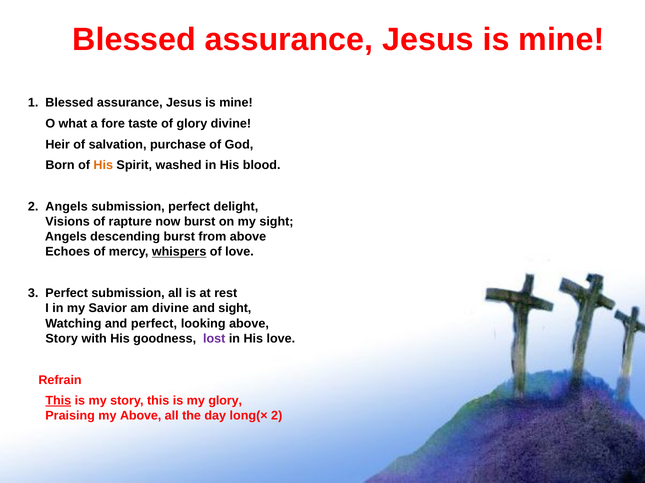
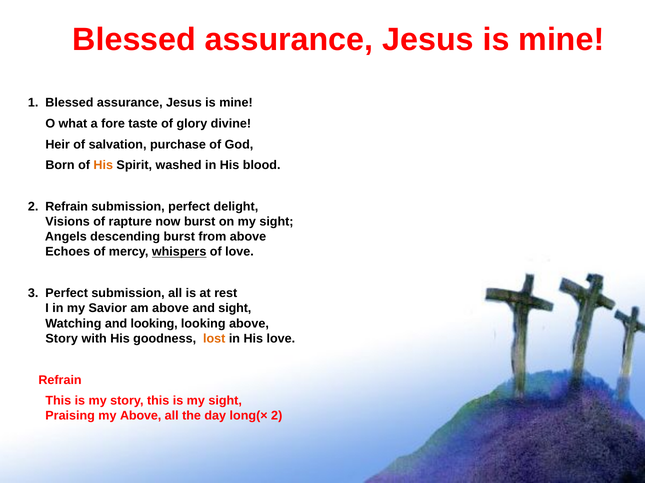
2 Angels: Angels -> Refrain (67, 207)
am divine: divine -> above (171, 309)
and perfect: perfect -> looking (154, 324)
lost colour: purple -> orange (214, 339)
This underline: present -> none (58, 401)
is my glory: glory -> sight (225, 401)
